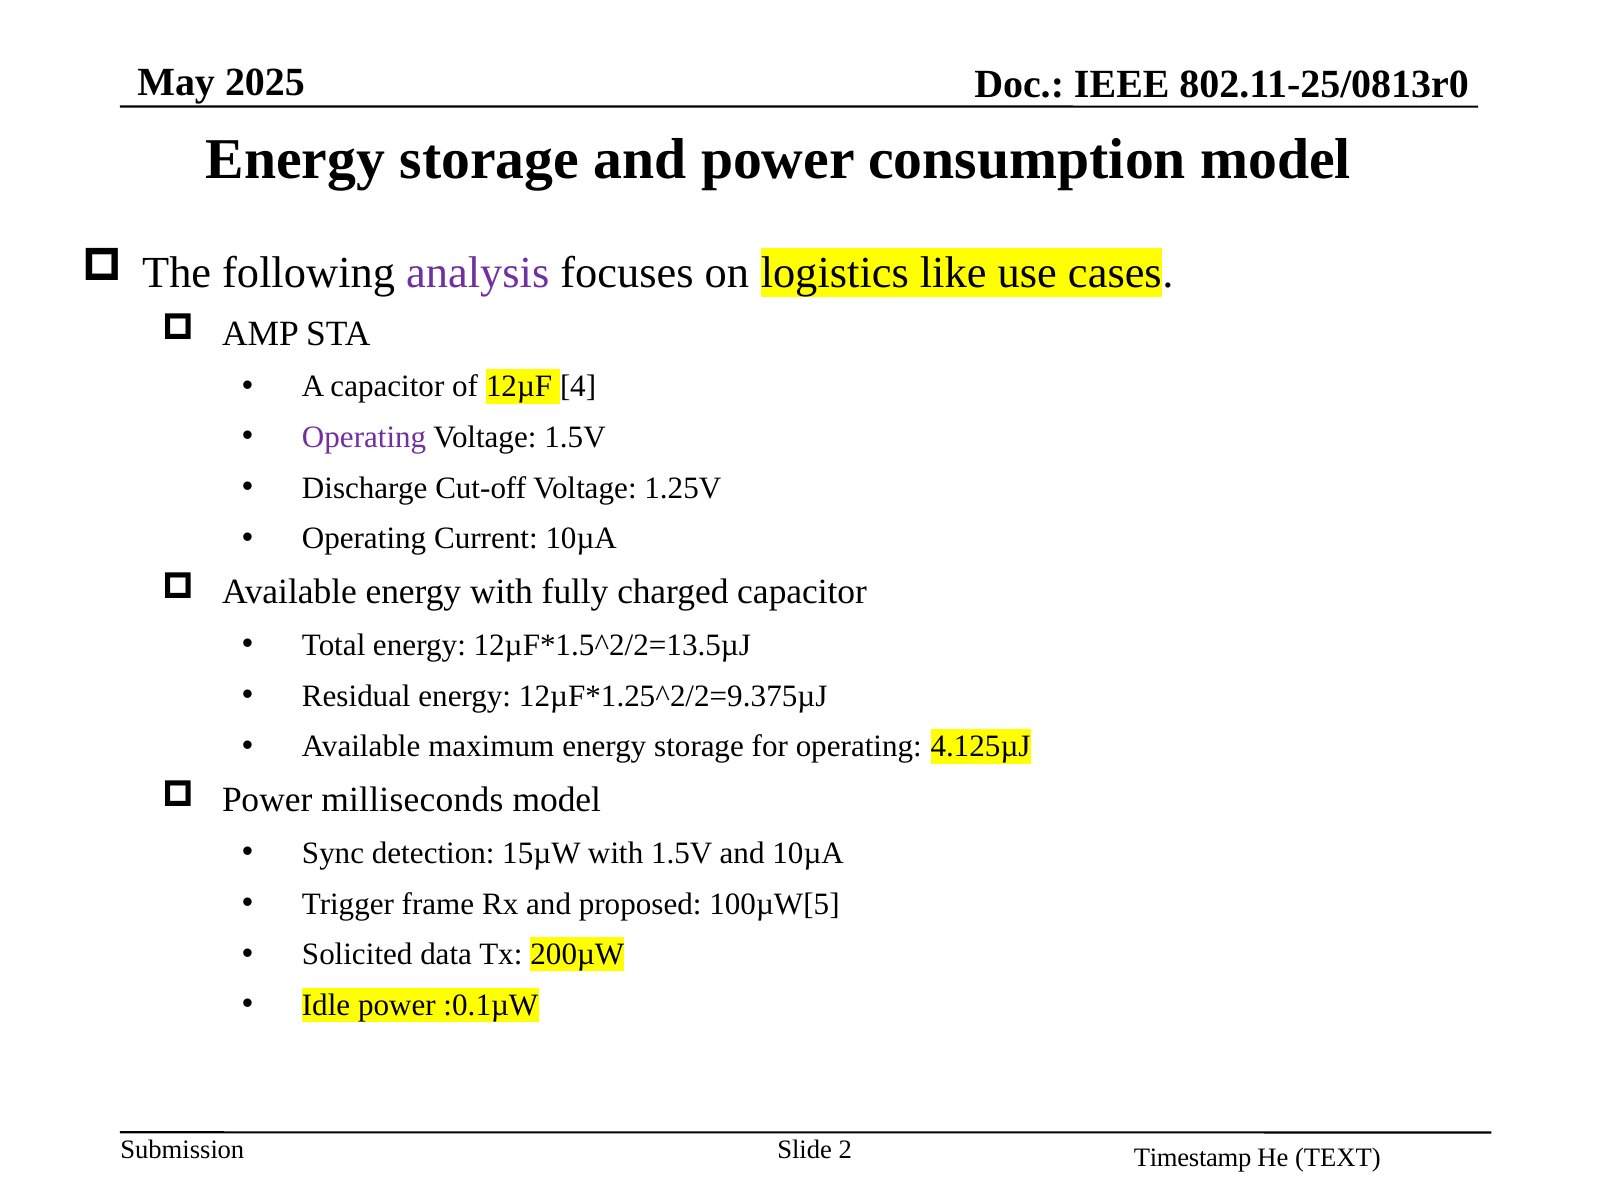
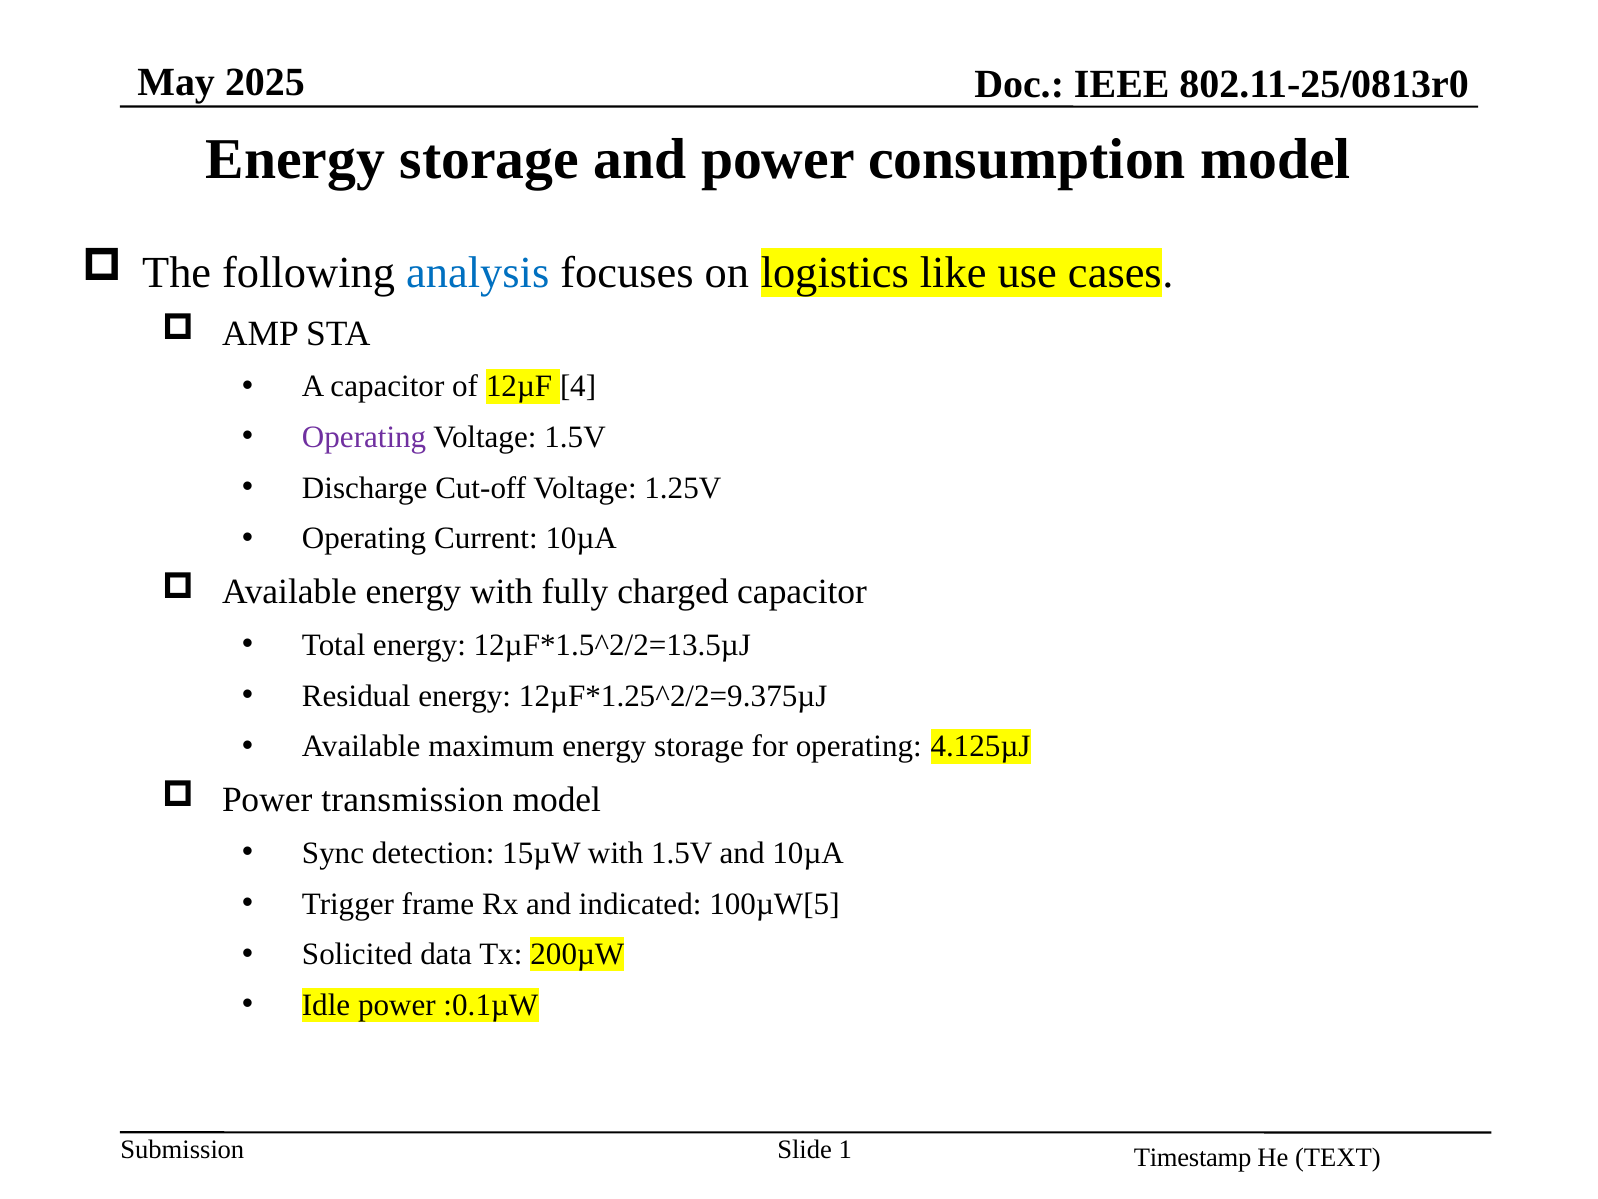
analysis colour: purple -> blue (478, 273)
milliseconds: milliseconds -> transmission (412, 800)
proposed: proposed -> indicated (640, 903)
2: 2 -> 1 (845, 1149)
